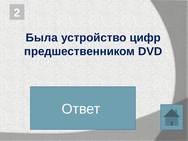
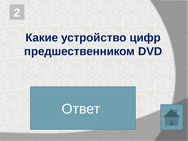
Была: Была -> Какие (42, 38)
